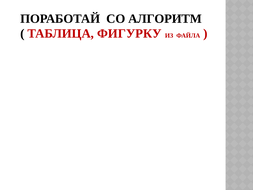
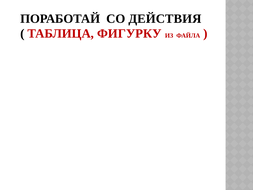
АЛГОРИТМ: АЛГОРИТМ -> ДЕЙСТВИЯ (165, 19)
